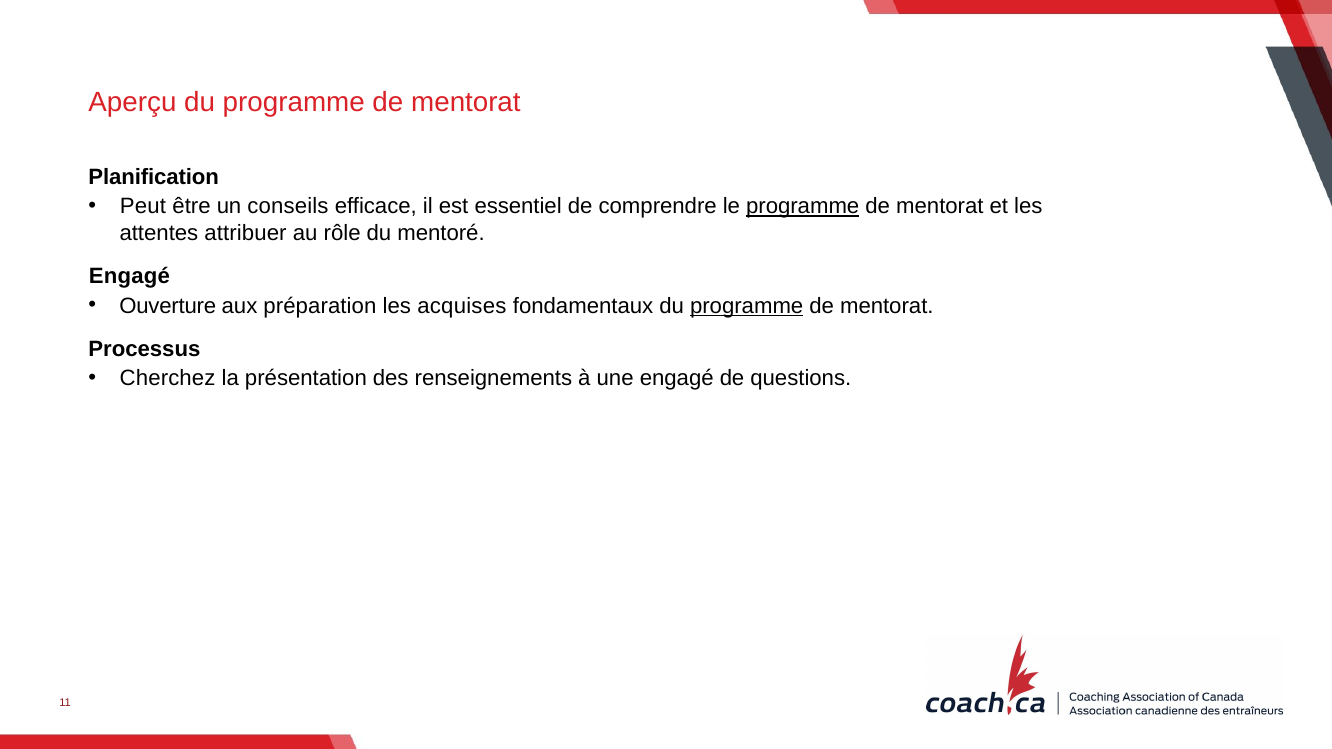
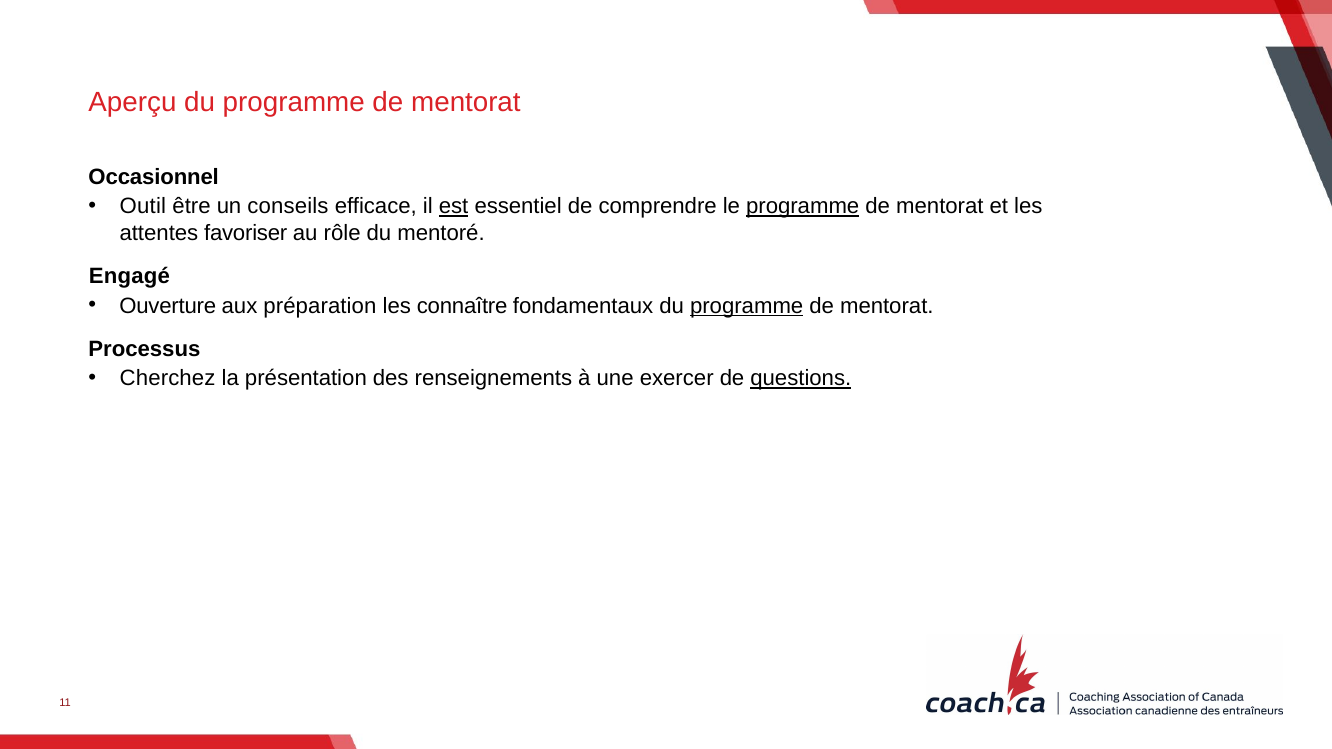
Planification: Planification -> Occasionnel (154, 177)
Peut: Peut -> Outil (143, 206)
est underline: none -> present (454, 206)
attribuer: attribuer -> favoriser (246, 233)
acquises: acquises -> connaître (462, 306)
une engagé: engagé -> exercer (677, 378)
questions underline: none -> present (801, 378)
